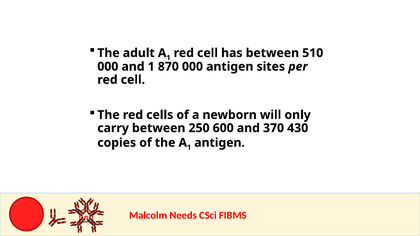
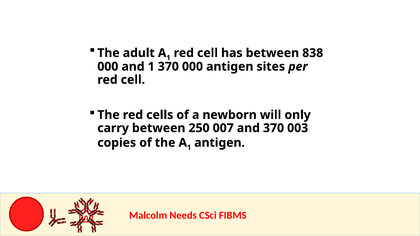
510: 510 -> 838 (313, 53)
1 870: 870 -> 370 (168, 67)
600: 600 -> 007 (223, 128)
430: 430 -> 003 (298, 128)
